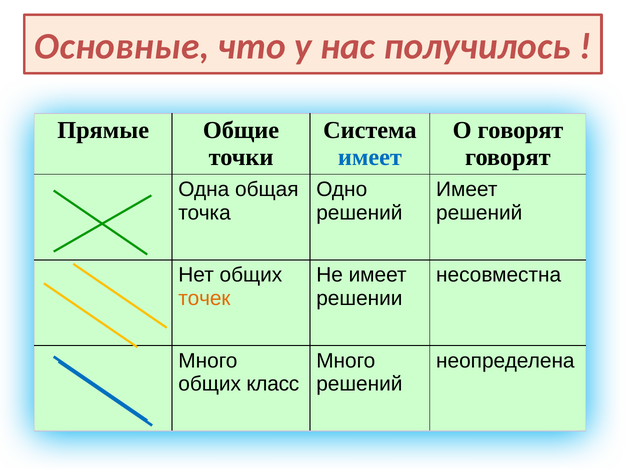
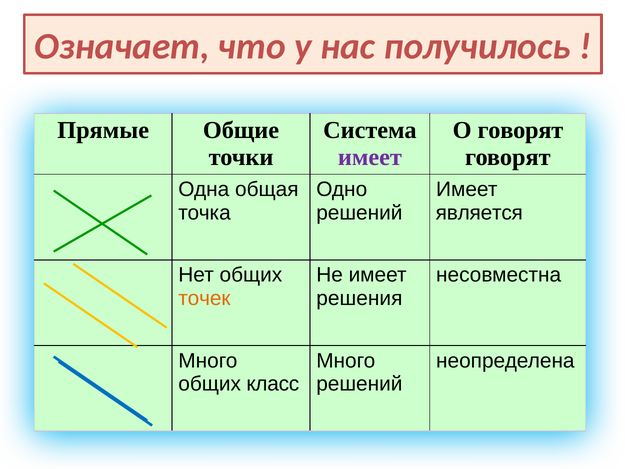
Основные: Основные -> Означает (122, 47)
имеет colour: blue -> purple (370, 157)
решений: решений -> является (479, 213)
решении: решении -> решения (359, 298)
